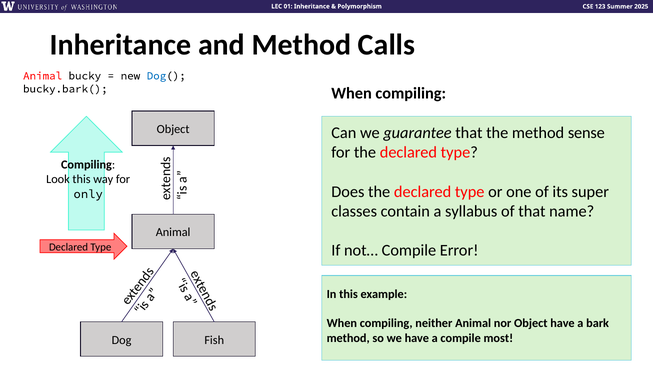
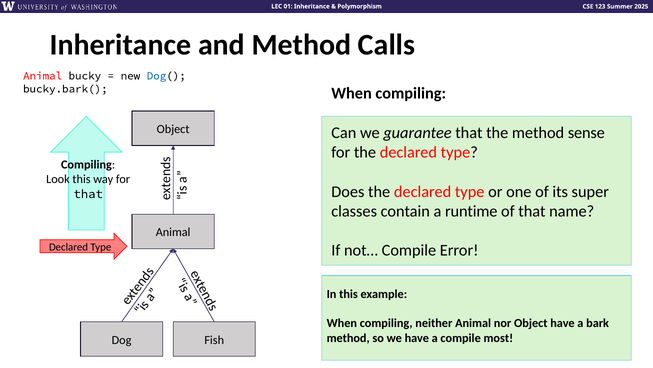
only: only -> that (88, 194)
syllabus: syllabus -> runtime (471, 211)
